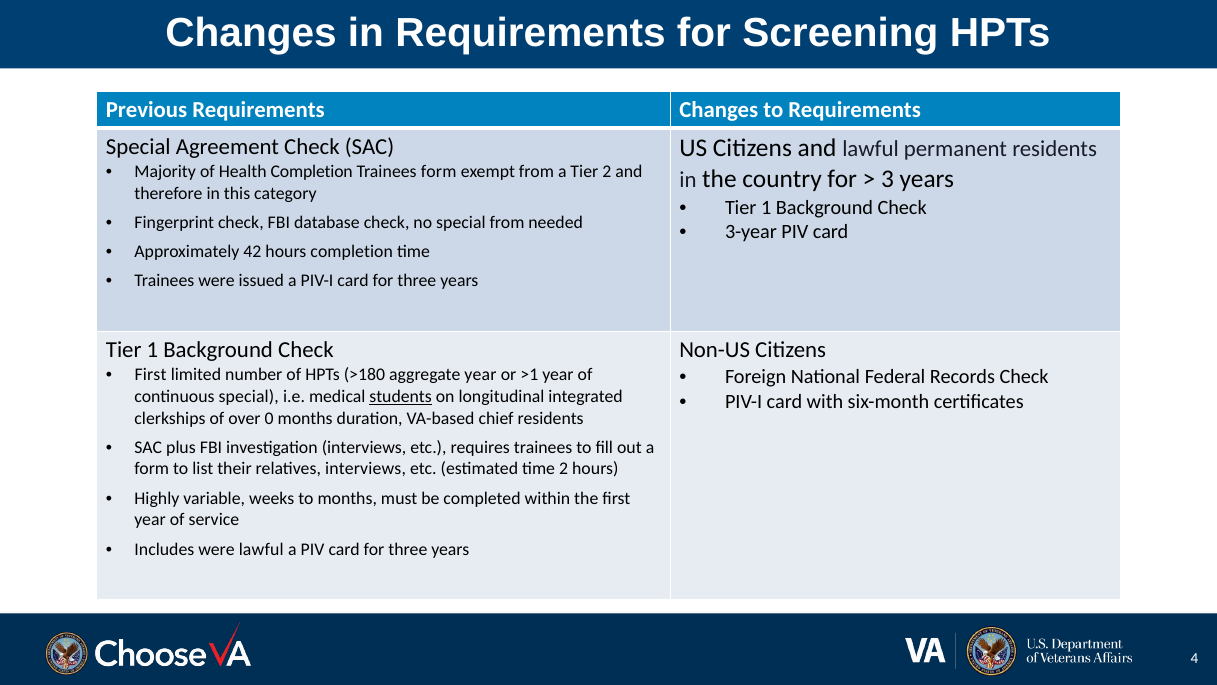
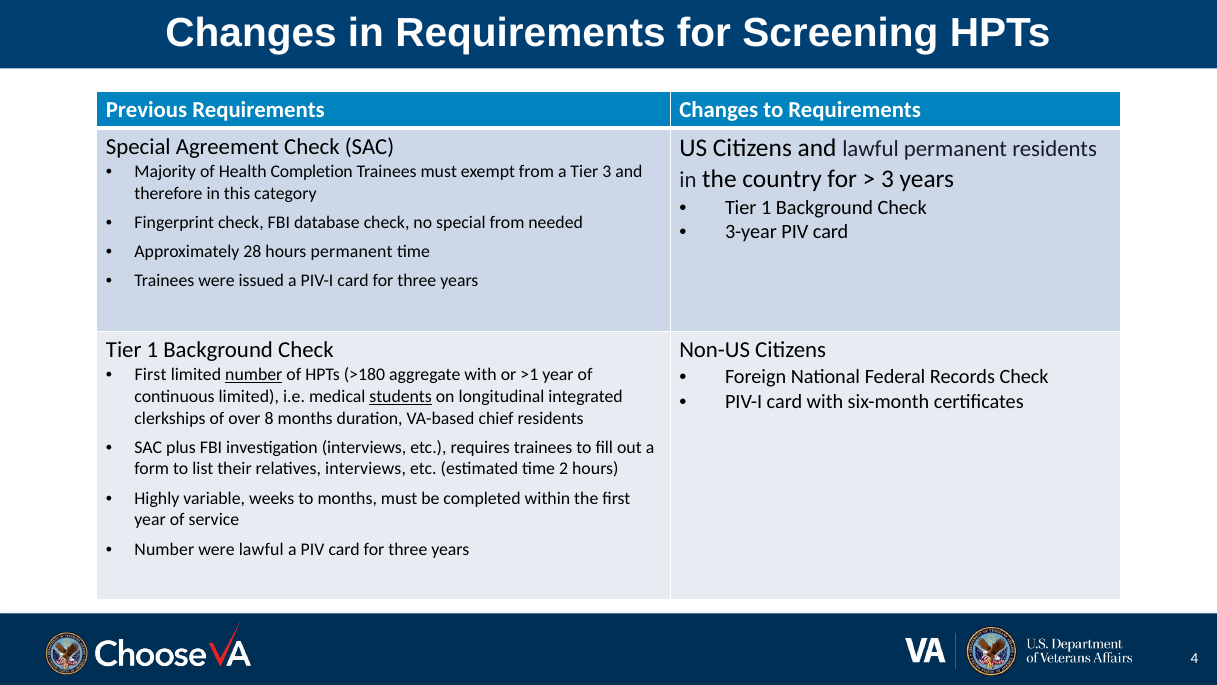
Trainees form: form -> must (439, 171)
Tier 2: 2 -> 3 (607, 171)
42: 42 -> 28 (252, 252)
hours completion: completion -> permanent (352, 252)
number underline: none -> present (254, 375)
aggregate year: year -> with (481, 375)
continuous special: special -> limited (249, 396)
0: 0 -> 8 (269, 418)
Includes: Includes -> Number (164, 549)
